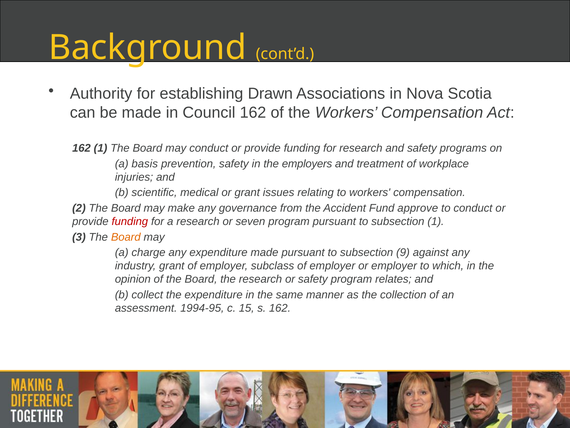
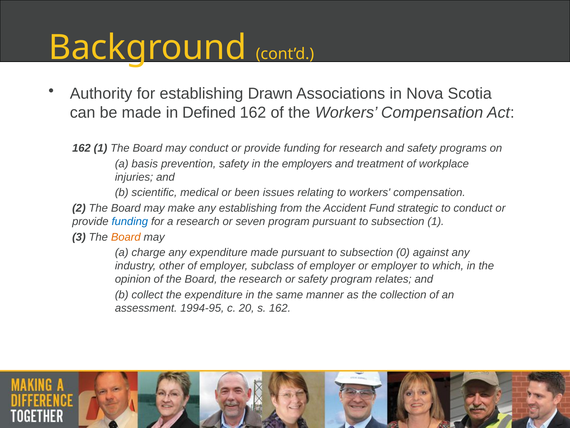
Council: Council -> Defined (209, 112)
or grant: grant -> been (247, 192)
any governance: governance -> establishing (248, 208)
approve: approve -> strategic (418, 208)
funding colour: red -> blue (130, 221)
9: 9 -> 0 (403, 252)
industry grant: grant -> other (172, 266)
15: 15 -> 20 (247, 308)
